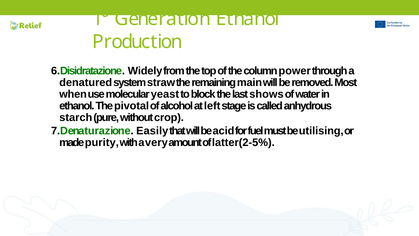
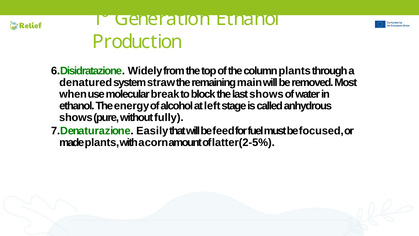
column power: power -> plants (295, 71)
yeast: yeast -> break (165, 94)
pivotal: pivotal -> energy (132, 106)
starch: starch -> shows (76, 117)
crop: crop -> fully (169, 117)
acid: acid -> feed (224, 131)
utilising: utilising -> focused (321, 131)
made purity: purity -> plants (102, 143)
very: very -> corn (156, 143)
